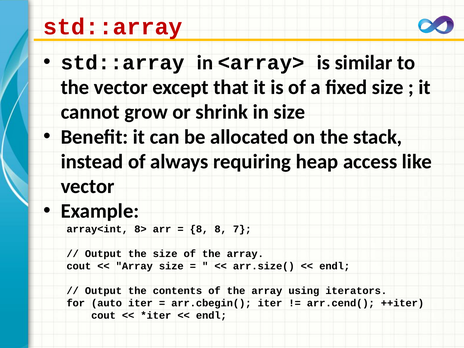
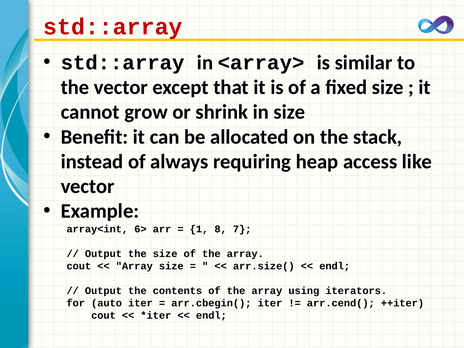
8>: 8> -> 6> (140, 229)
8: 8 -> 1 (199, 229)
